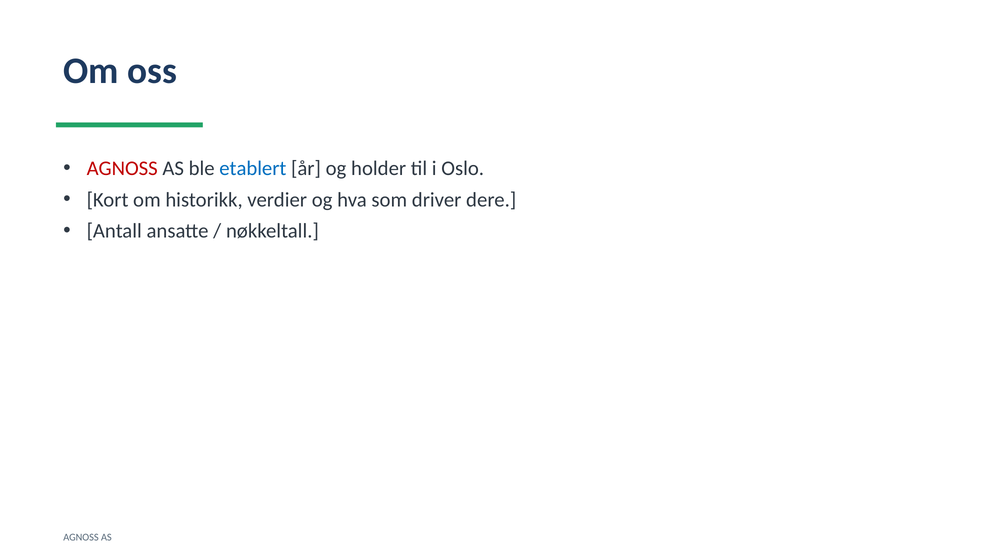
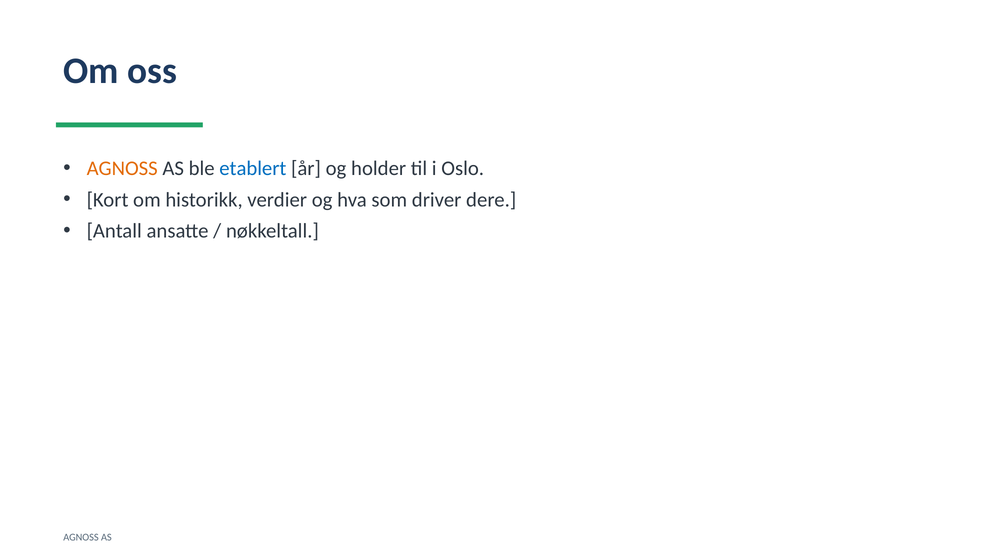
AGNOSS colour: red -> orange (122, 169)
